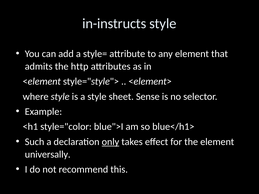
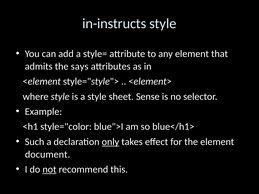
http: http -> says (80, 66)
universally: universally -> document (48, 154)
not underline: none -> present (49, 170)
